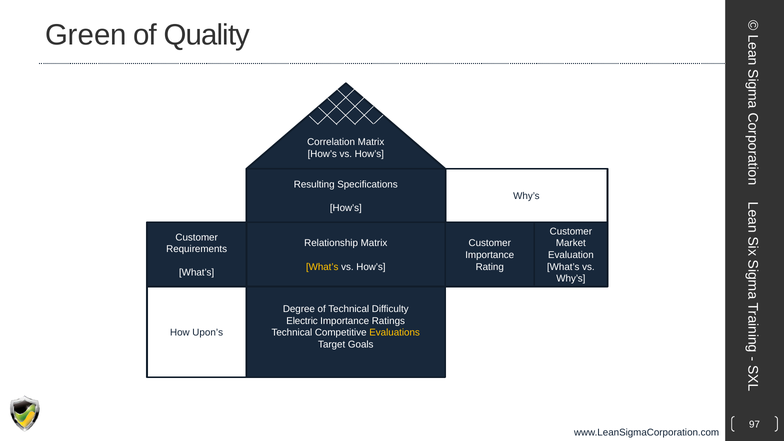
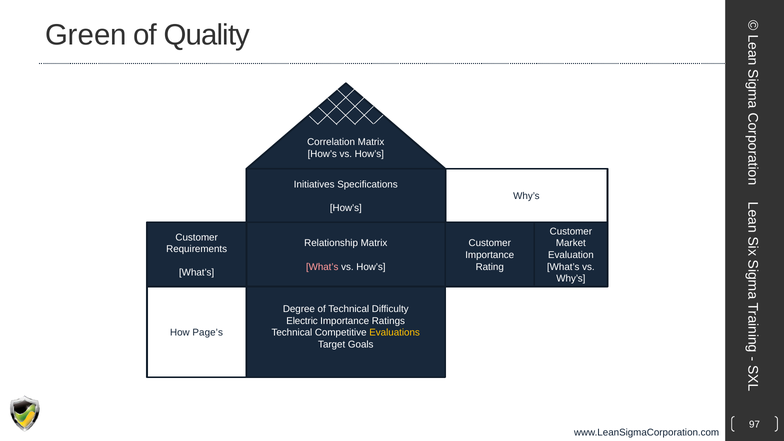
Resulting: Resulting -> Initiatives (314, 184)
What’s colour: yellow -> pink (322, 267)
Upon’s: Upon’s -> Page’s (208, 333)
